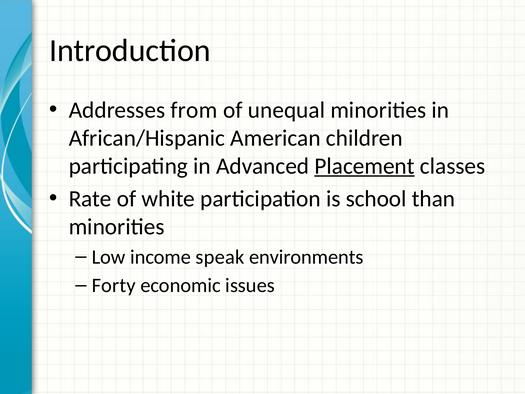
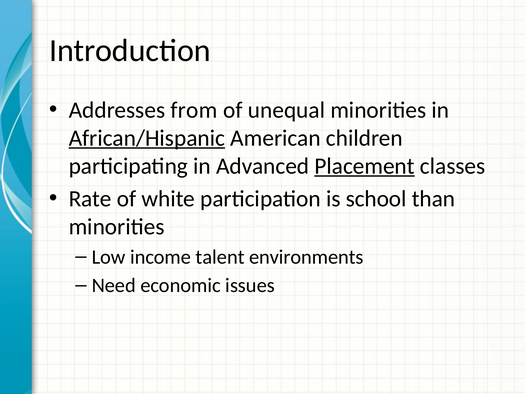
African/Hispanic underline: none -> present (147, 138)
speak: speak -> talent (220, 257)
Forty: Forty -> Need (114, 285)
